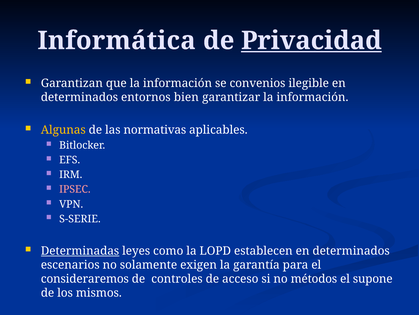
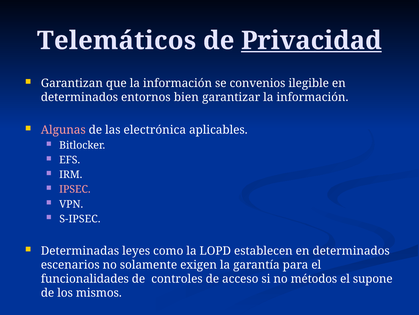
Informática: Informática -> Telemáticos (117, 41)
Algunas colour: yellow -> pink (63, 130)
normativas: normativas -> electrónica (155, 130)
S-SERIE: S-SERIE -> S-IPSEC (80, 218)
Determinadas underline: present -> none (80, 250)
consideraremos: consideraremos -> funcionalidades (85, 278)
